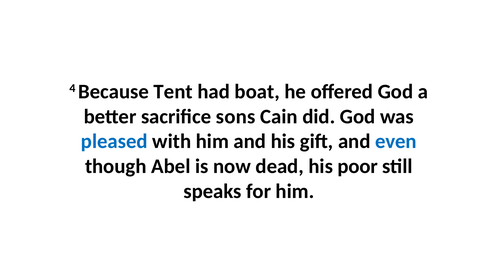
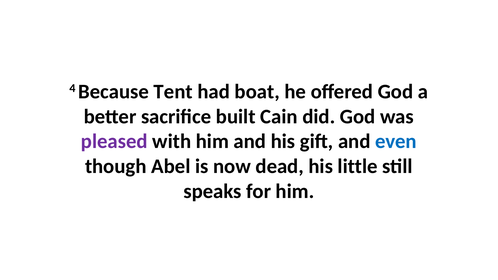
sons: sons -> built (236, 117)
pleased colour: blue -> purple (114, 141)
poor: poor -> little (358, 166)
